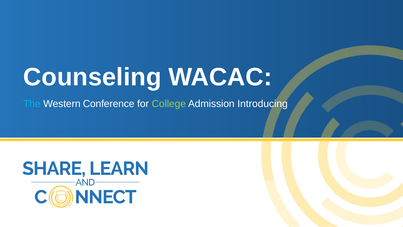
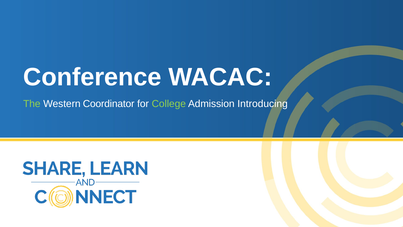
Counseling: Counseling -> Conference (92, 77)
The colour: light blue -> light green (32, 104)
Conference: Conference -> Coordinator (109, 104)
